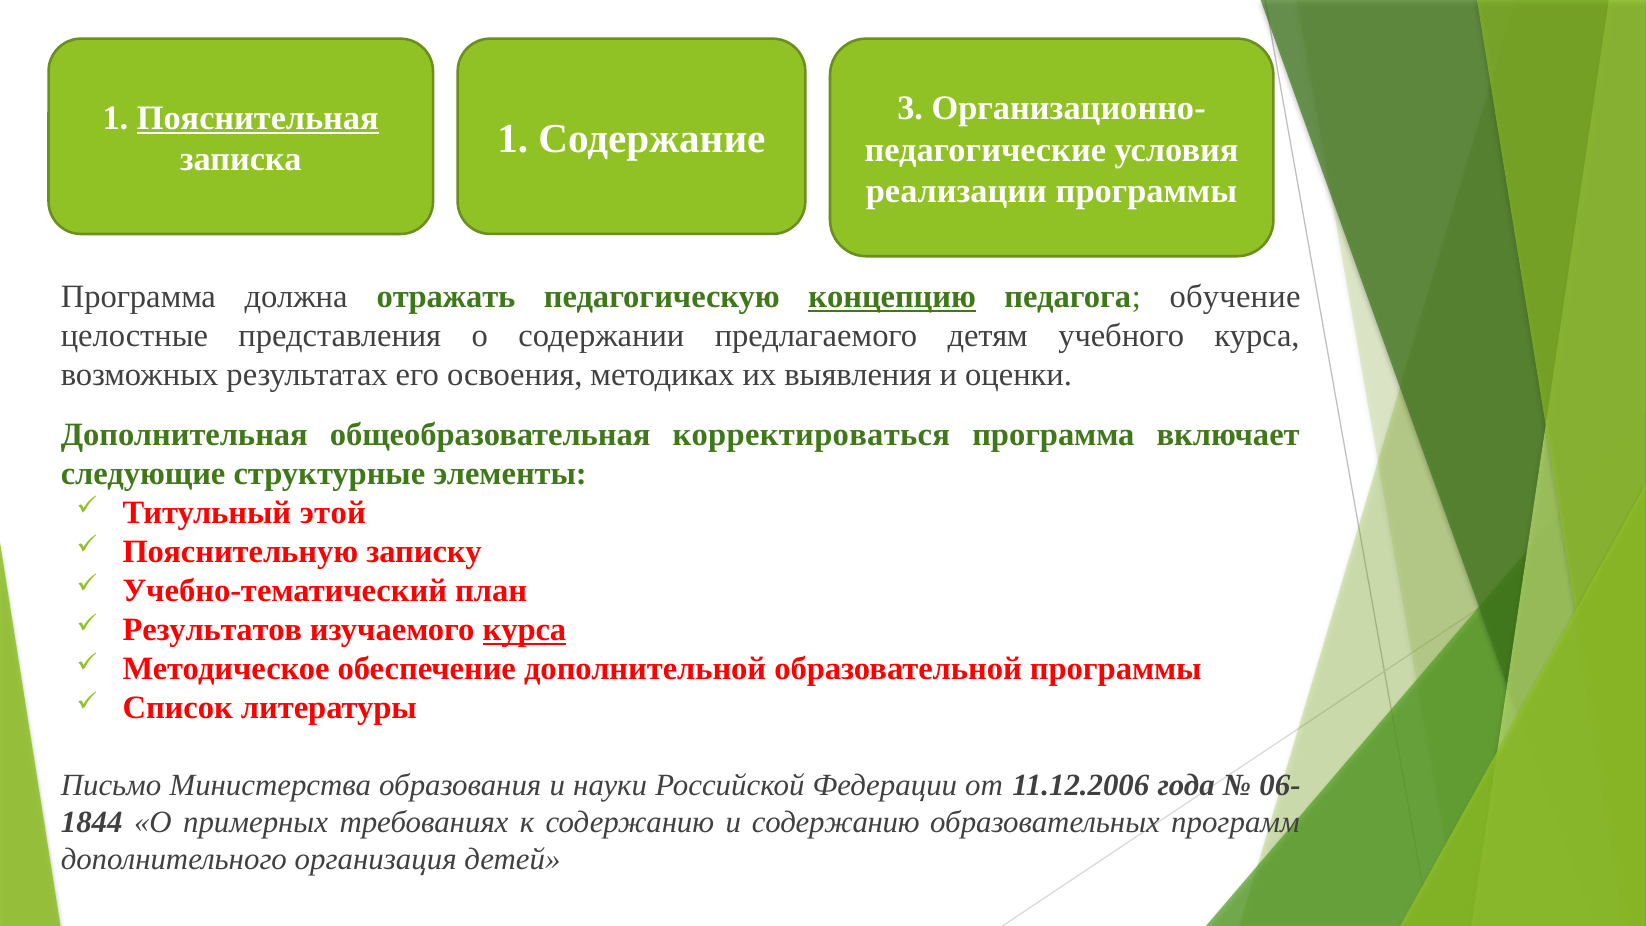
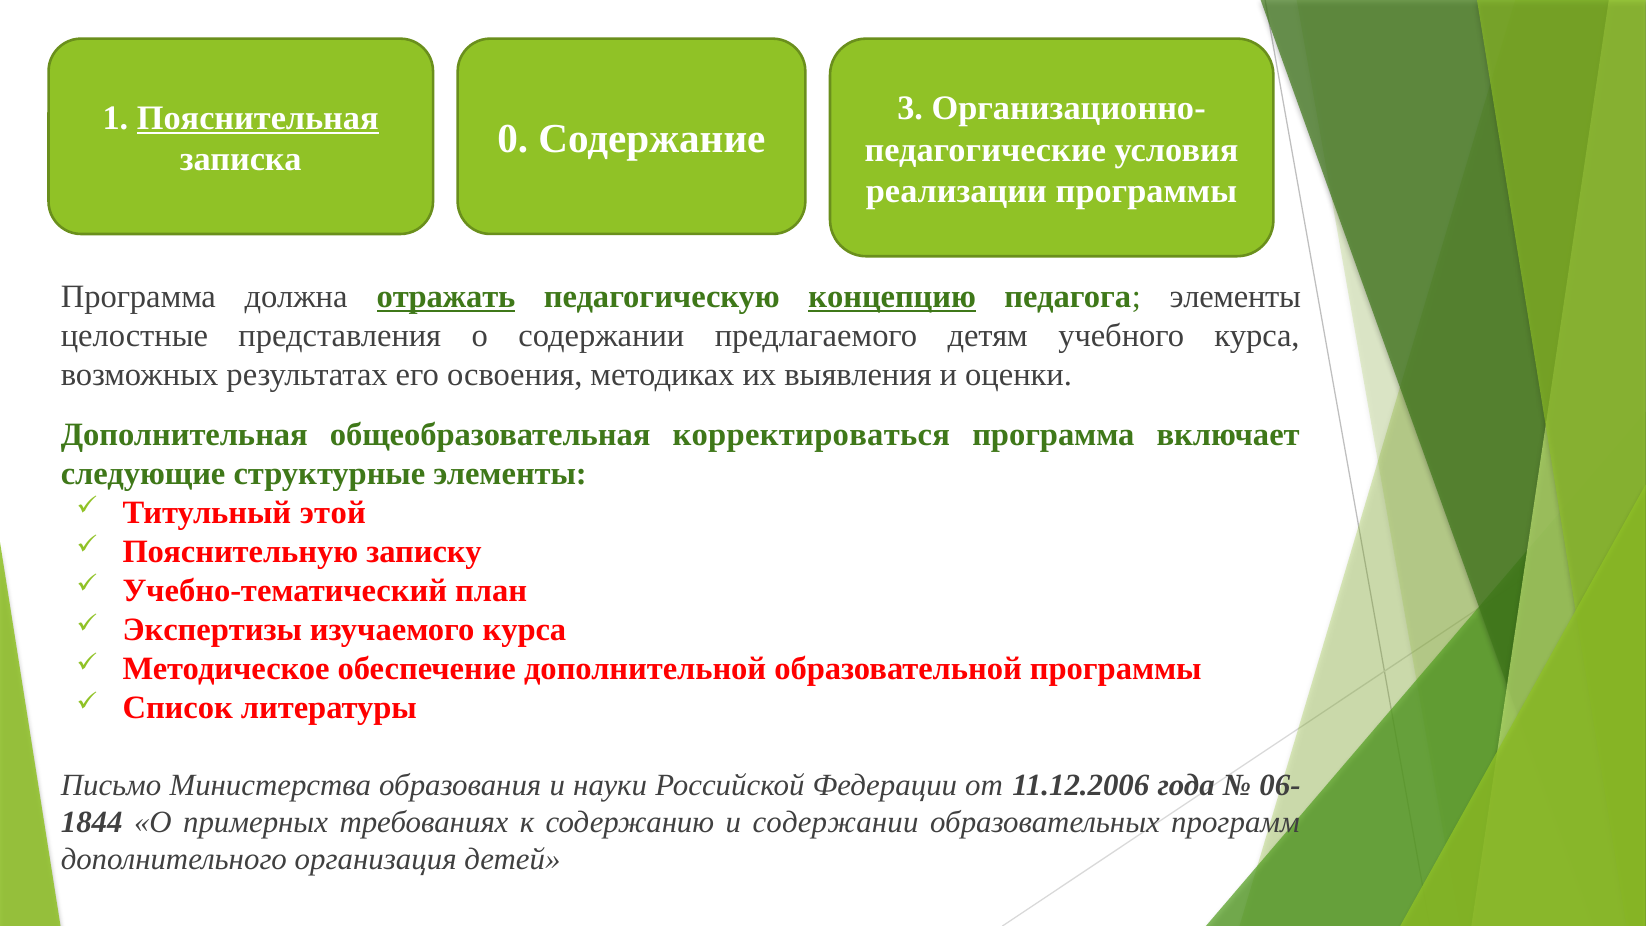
записка 1: 1 -> 0 (513, 139)
отражать underline: none -> present (446, 297)
педагога обучение: обучение -> элементы (1235, 297)
Результатов: Результатов -> Экспертизы (212, 630)
курса underline: present -> none (524, 630)
и содержанию: содержанию -> содержании (836, 822)
